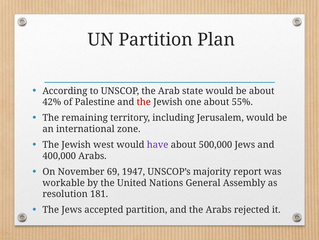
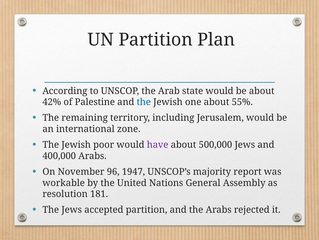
the colour: red -> blue (144, 102)
west: west -> poor (104, 144)
69: 69 -> 96 (113, 171)
